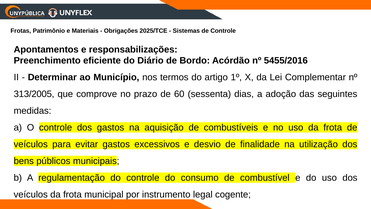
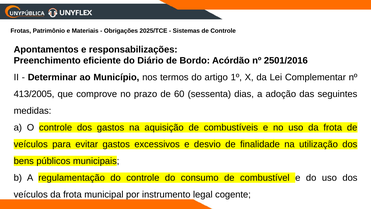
5455/2016: 5455/2016 -> 2501/2016 (286, 61)
313/2005: 313/2005 -> 413/2005 (34, 94)
